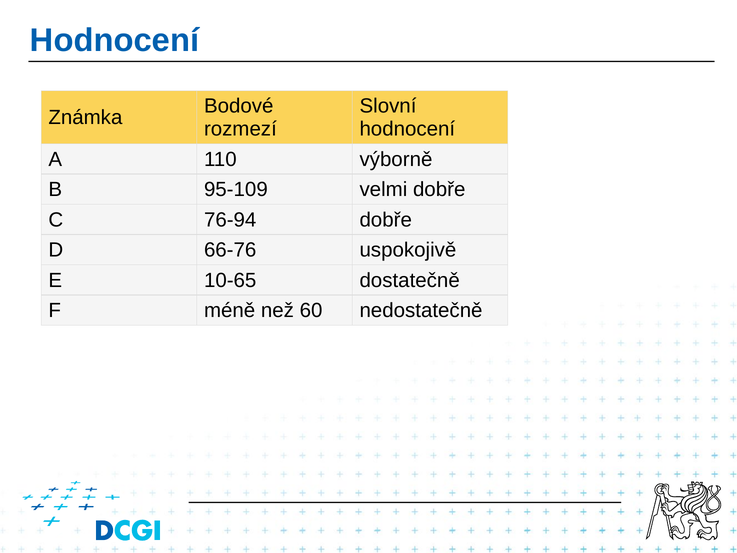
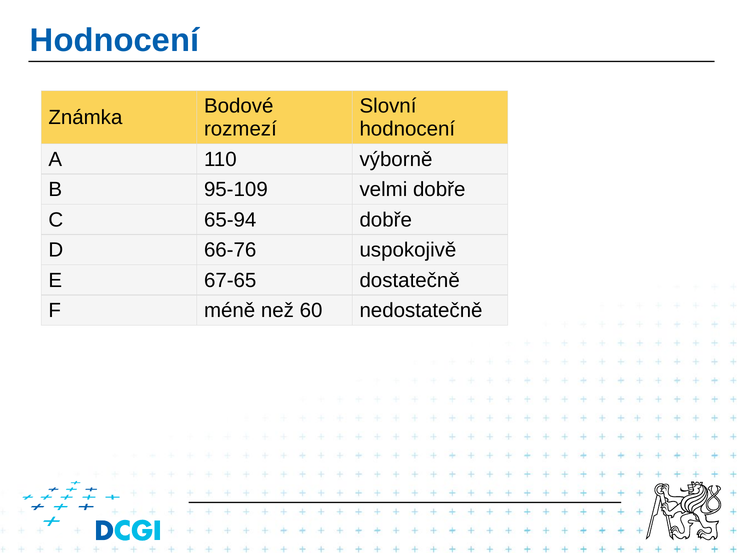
76-94: 76-94 -> 65-94 (230, 220)
10-65: 10-65 -> 67-65 (230, 280)
